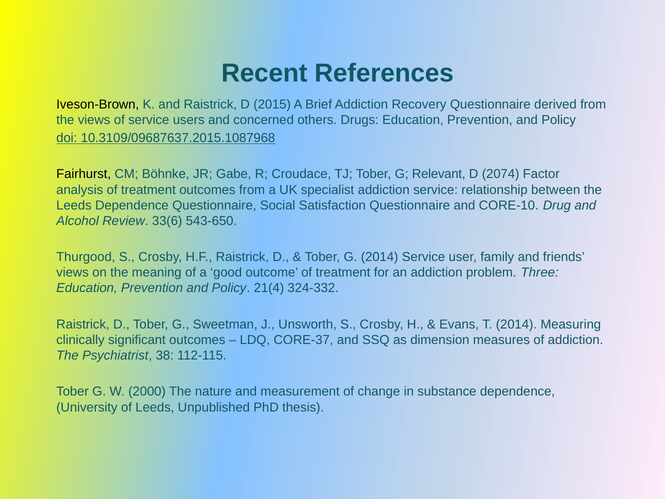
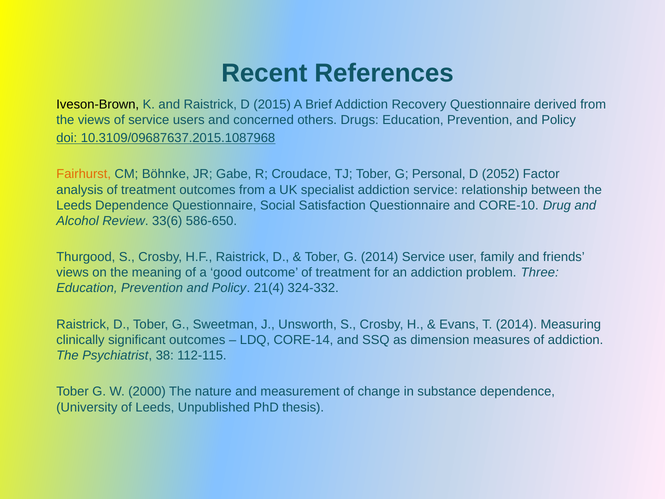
Fairhurst colour: black -> orange (84, 174)
Relevant: Relevant -> Personal (439, 174)
2074: 2074 -> 2052 (501, 174)
543-650: 543-650 -> 586-650 (211, 221)
CORE-37: CORE-37 -> CORE-14 (303, 340)
